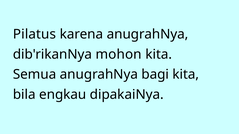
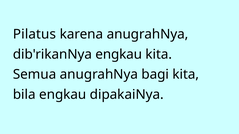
dib'rikanNya mohon: mohon -> engkau (119, 54)
